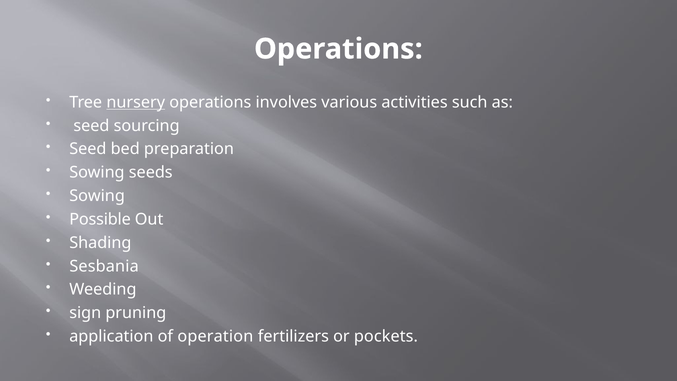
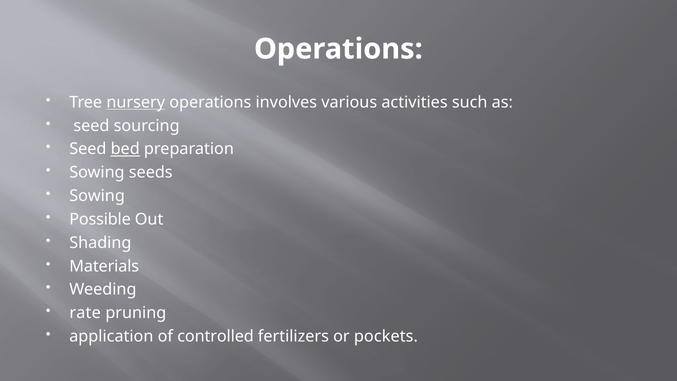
bed underline: none -> present (125, 149)
Sesbania: Sesbania -> Materials (104, 266)
sign: sign -> rate (85, 313)
operation: operation -> controlled (216, 336)
